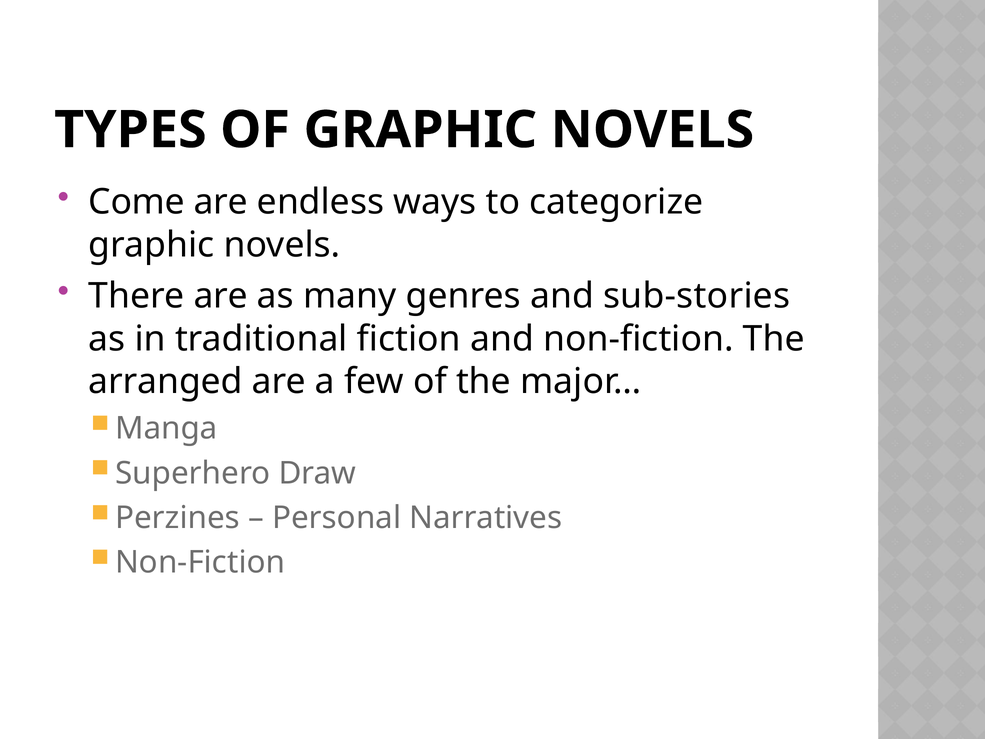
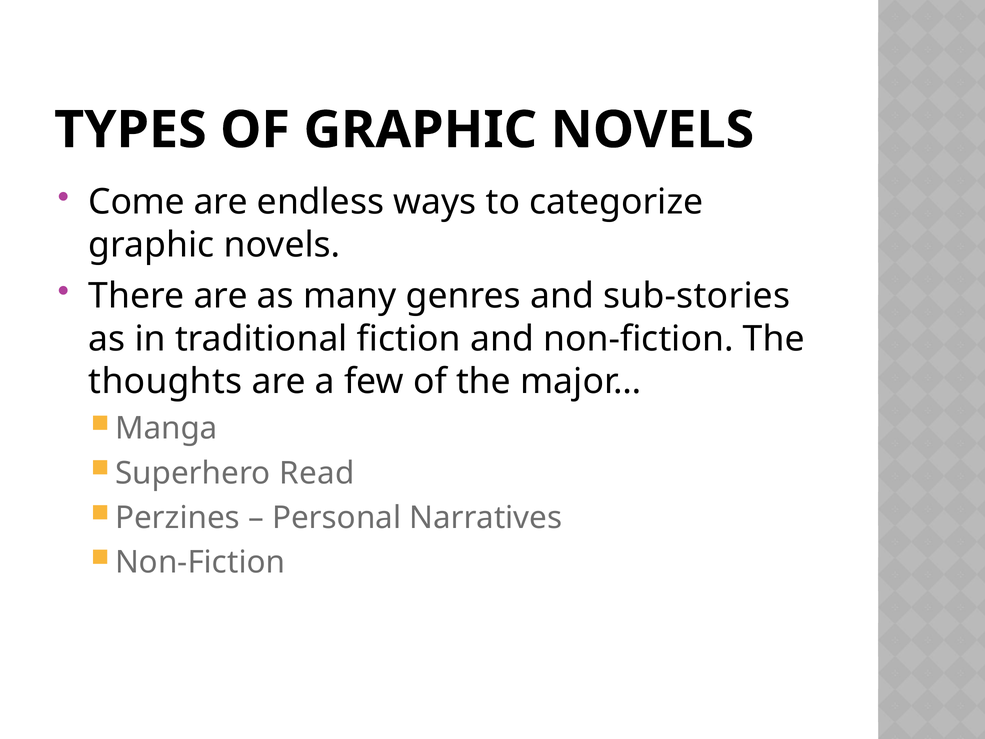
arranged: arranged -> thoughts (165, 381)
Draw: Draw -> Read (317, 473)
